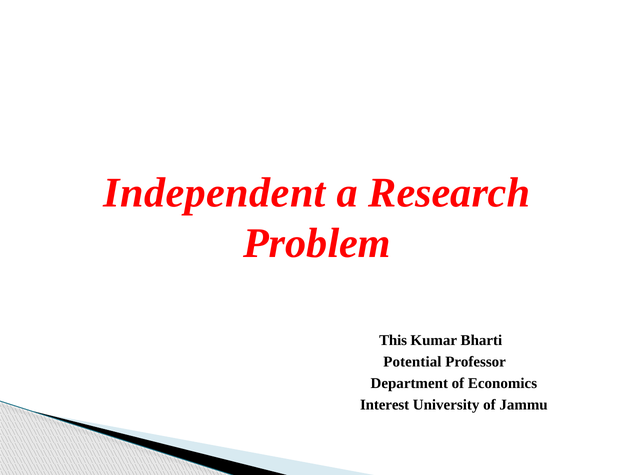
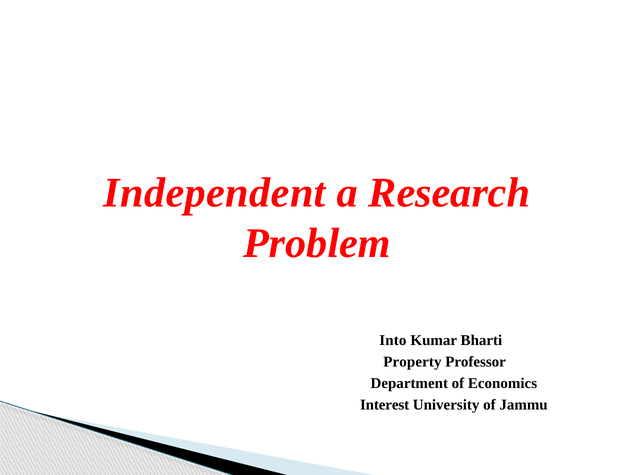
This: This -> Into (393, 341)
Potential: Potential -> Property (412, 362)
